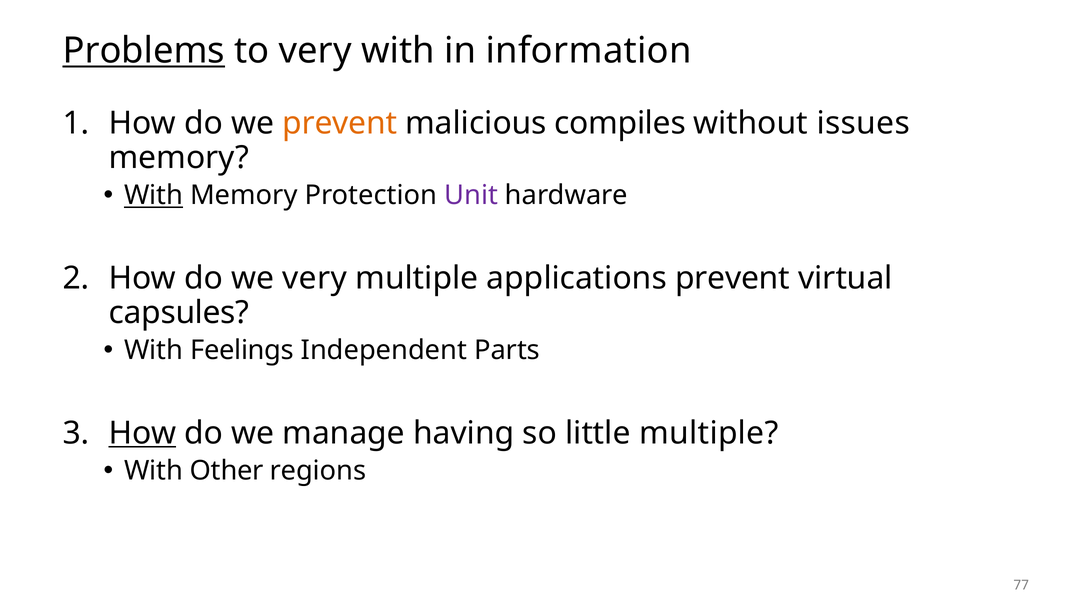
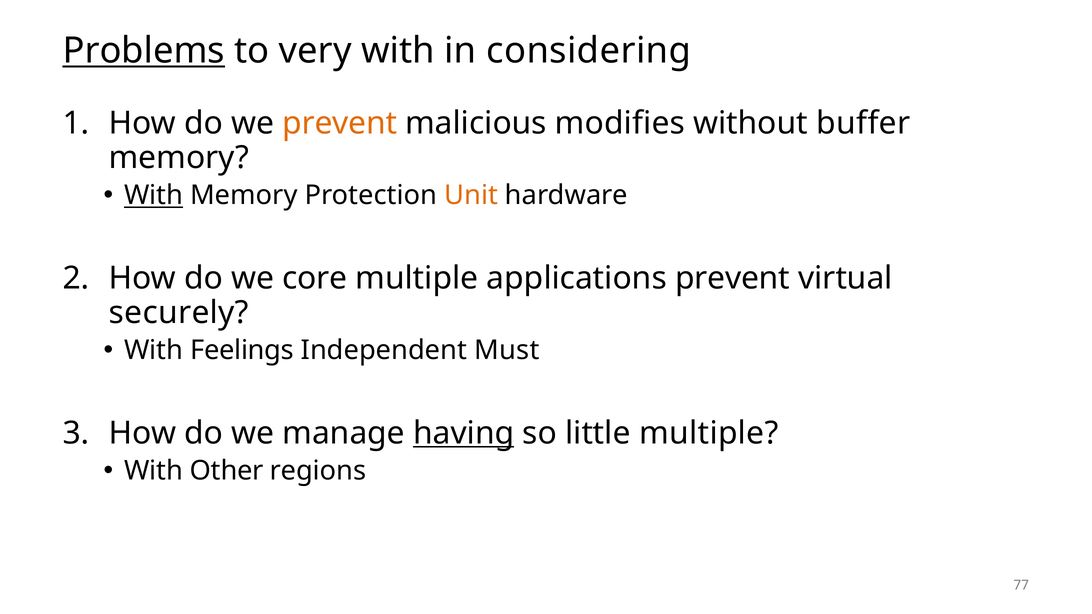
information: information -> considering (589, 51)
compiles: compiles -> modifies (620, 123)
issues: issues -> buffer (863, 123)
Unit colour: purple -> orange (471, 195)
we very: very -> core (315, 278)
capsules: capsules -> securely (179, 313)
Parts: Parts -> Must (507, 350)
How underline: present -> none (142, 433)
having underline: none -> present (464, 433)
